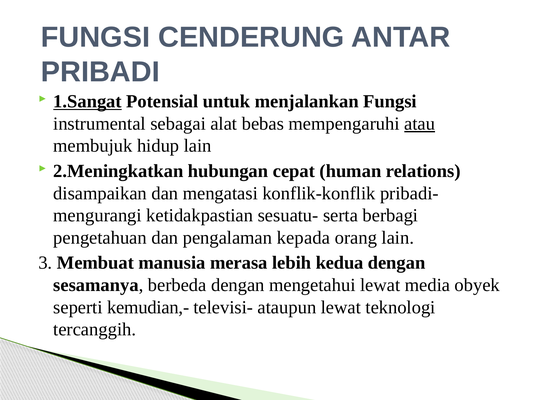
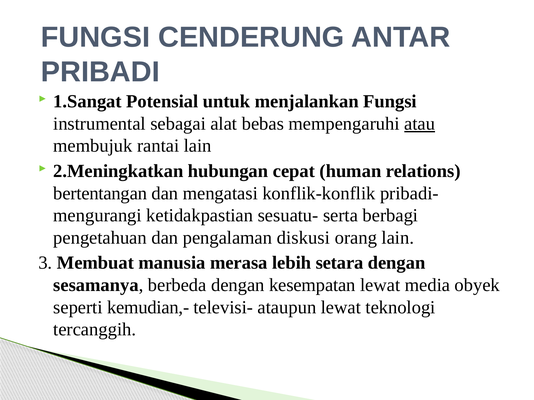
1.Sangat underline: present -> none (88, 102)
hidup: hidup -> rantai (158, 146)
disampaikan: disampaikan -> bertentangan (100, 194)
kepada: kepada -> diskusi (303, 238)
kedua: kedua -> setara (340, 263)
mengetahui: mengetahui -> kesempatan (312, 285)
